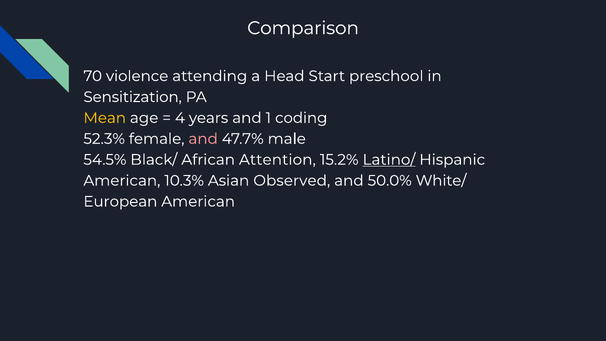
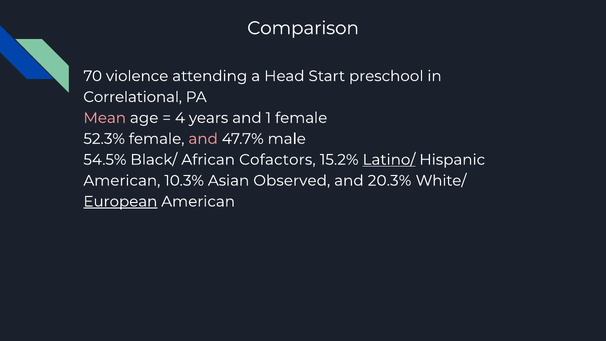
Sensitization: Sensitization -> Correlational (133, 97)
Mean colour: yellow -> pink (105, 118)
1 coding: coding -> female (301, 118)
Attention: Attention -> Cofactors (277, 160)
50.0%: 50.0% -> 20.3% (390, 181)
European underline: none -> present (120, 201)
